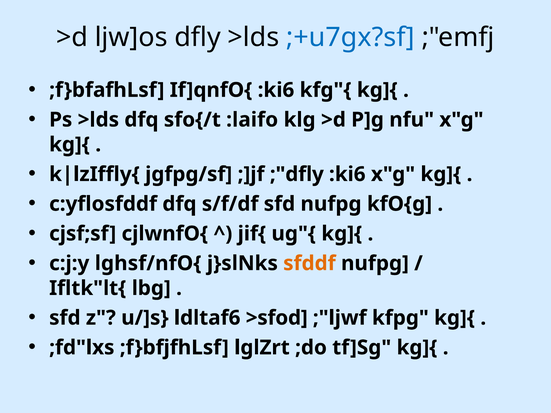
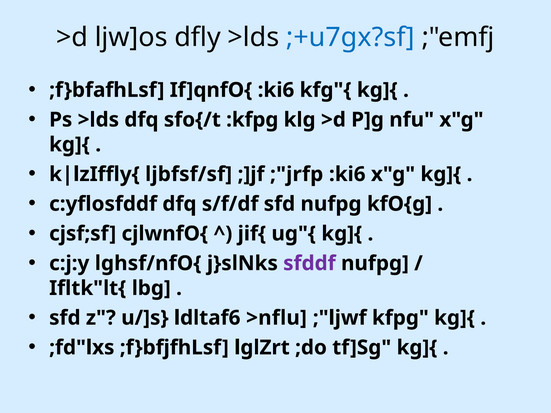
:laifo: :laifo -> :kfpg (252, 120)
jgfpg/sf: jgfpg/sf -> ljbfsf/sf (189, 174)
;"dfly: ;"dfly -> ;"jrfp (297, 174)
sfddf colour: orange -> purple (309, 263)
>sfod: >sfod -> >nflu (277, 318)
